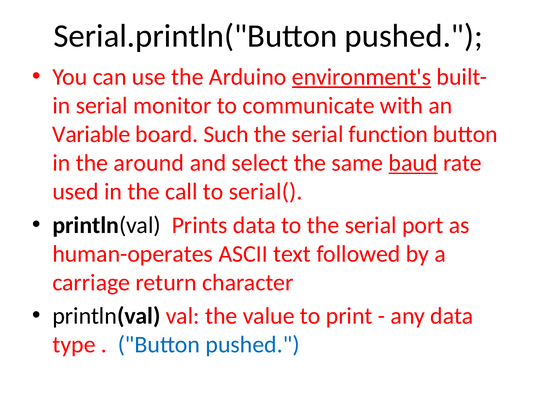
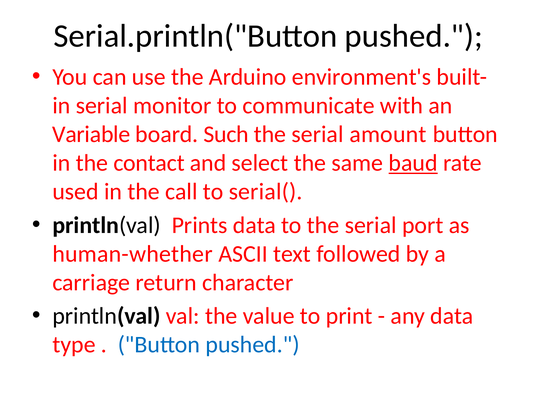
environment's underline: present -> none (362, 77)
function: function -> amount (388, 134)
around: around -> contact (149, 163)
human-operates: human-operates -> human-whether (133, 254)
